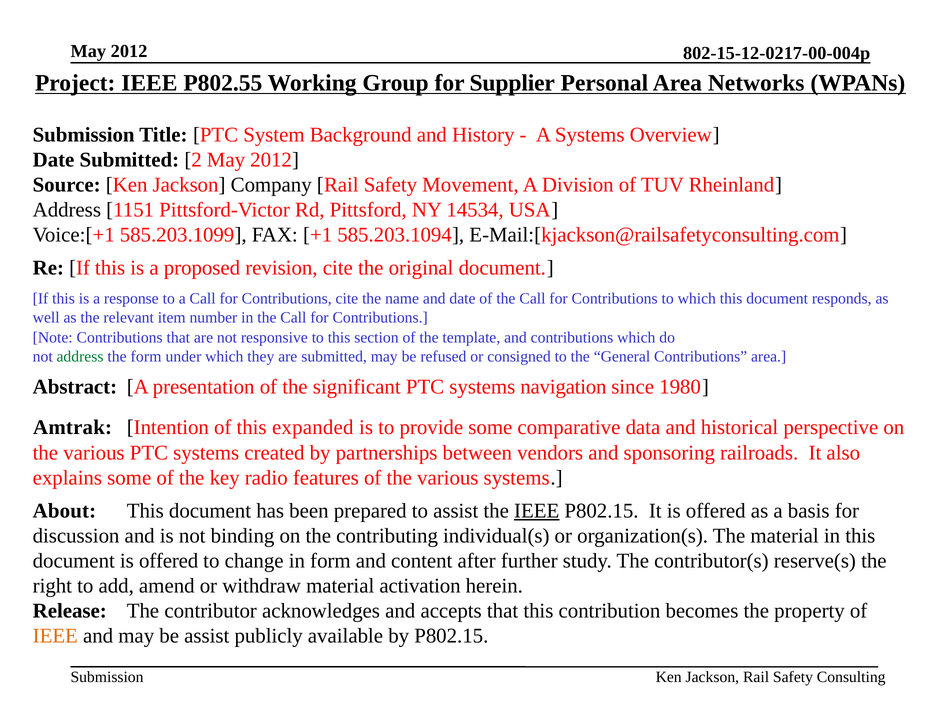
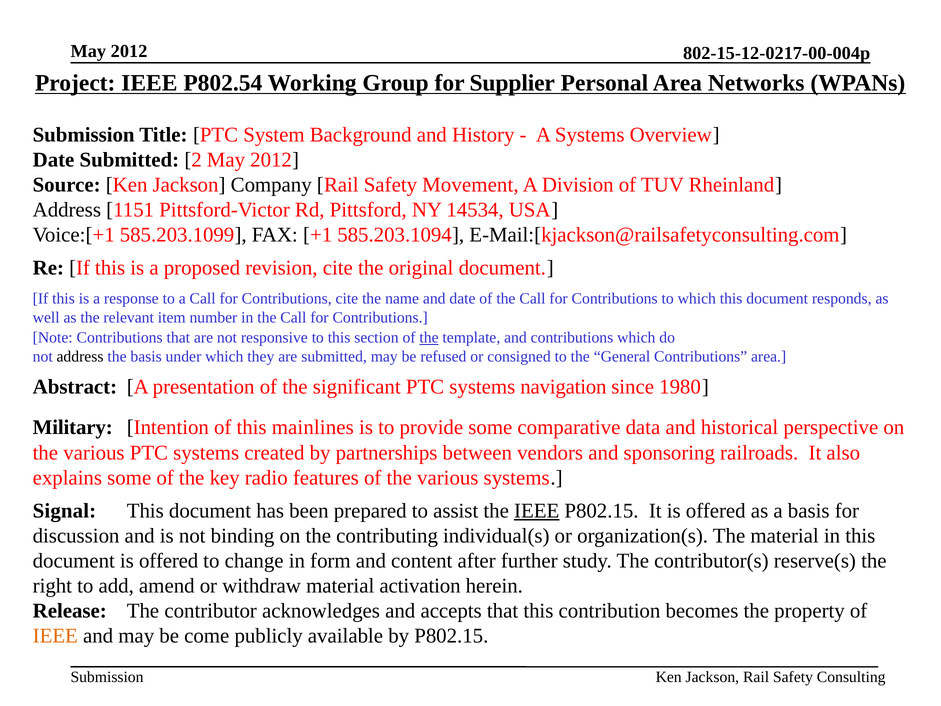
P802.55: P802.55 -> P802.54 (223, 83)
the underline: none -> present (429, 338)
address colour: green -> black (80, 356)
the form: form -> basis (146, 356)
Amtrak: Amtrak -> Military (73, 427)
expanded: expanded -> mainlines (313, 427)
About: About -> Signal (64, 510)
be assist: assist -> come (207, 636)
